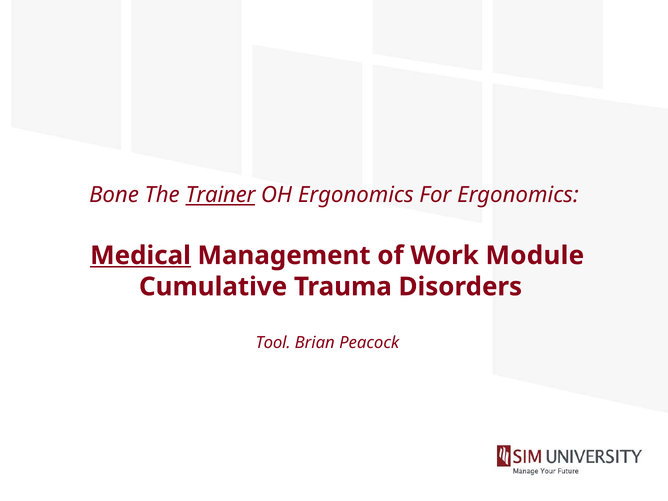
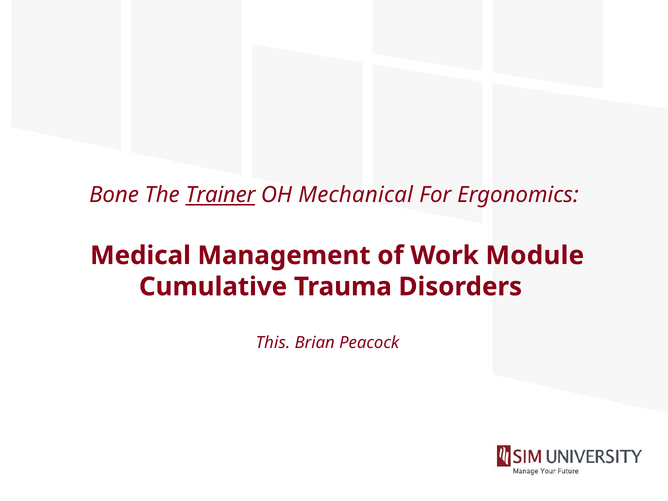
OH Ergonomics: Ergonomics -> Mechanical (356, 195)
Medical underline: present -> none (140, 256)
Tool: Tool -> This (273, 343)
